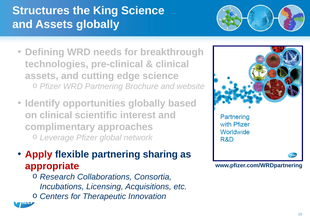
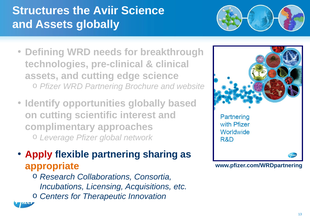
King: King -> Aviir (106, 11)
on clinical: clinical -> cutting (56, 115)
appropriate colour: red -> orange (52, 167)
